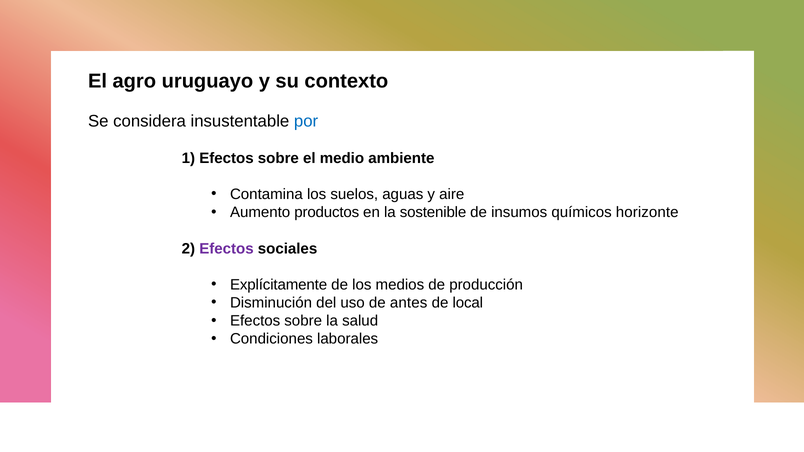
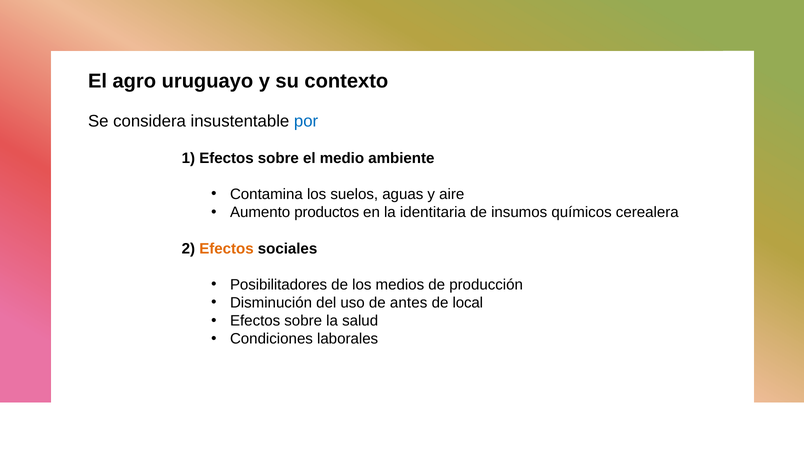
sostenible: sostenible -> identitaria (433, 213)
horizonte: horizonte -> cerealera (647, 213)
Efectos colour: purple -> orange (226, 249)
Explícitamente: Explícitamente -> Posibilitadores (279, 285)
